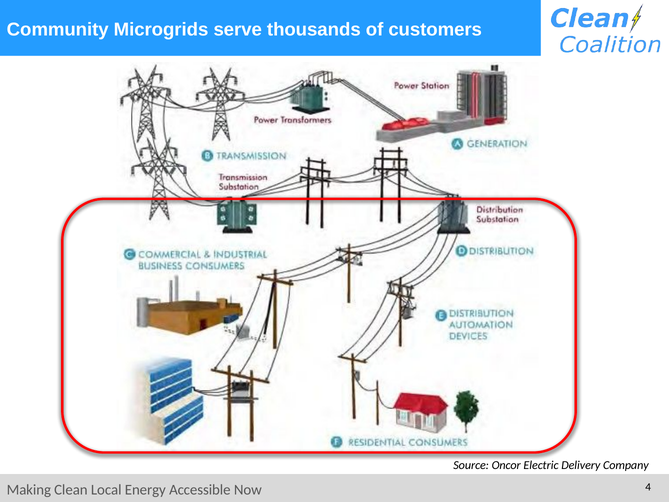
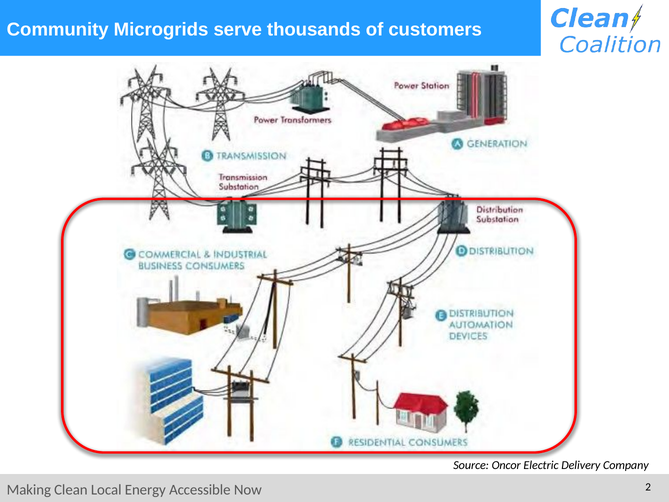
4: 4 -> 2 (648, 487)
